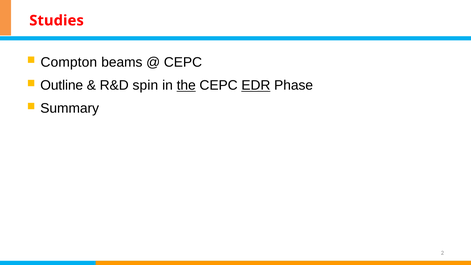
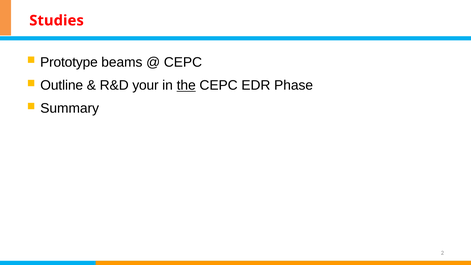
Compton: Compton -> Prototype (69, 62)
spin: spin -> your (145, 85)
EDR underline: present -> none (256, 85)
